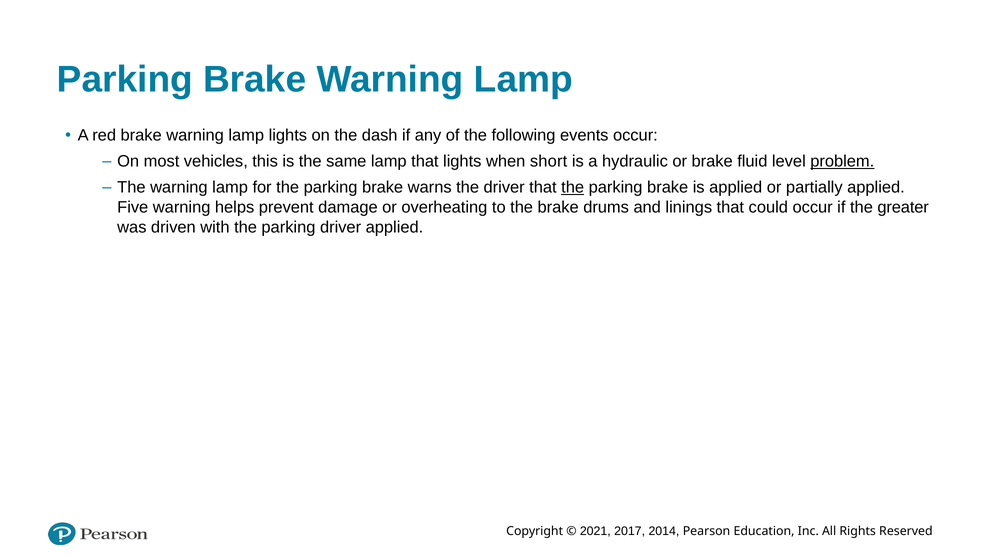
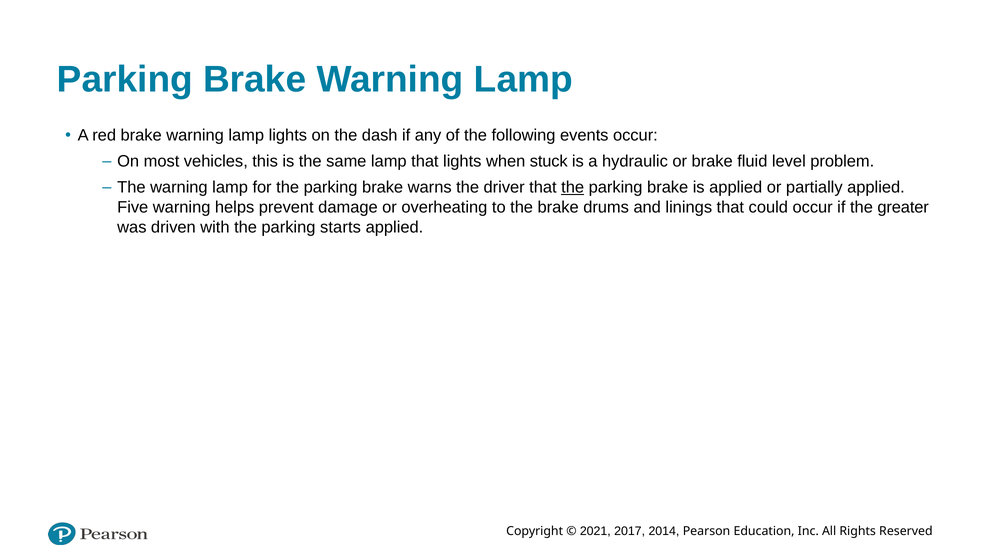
short: short -> stuck (549, 162)
problem underline: present -> none (842, 162)
parking driver: driver -> starts (341, 227)
